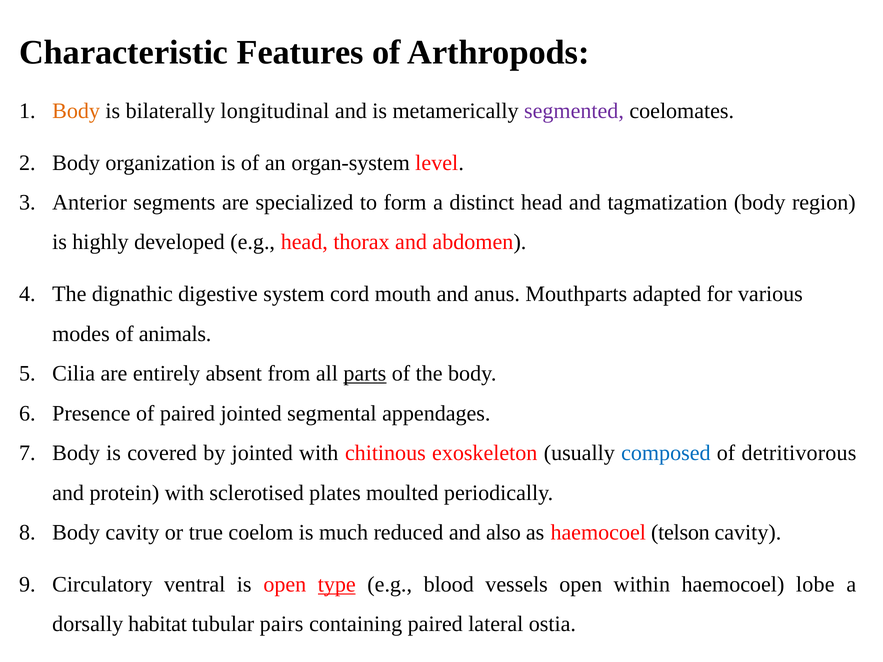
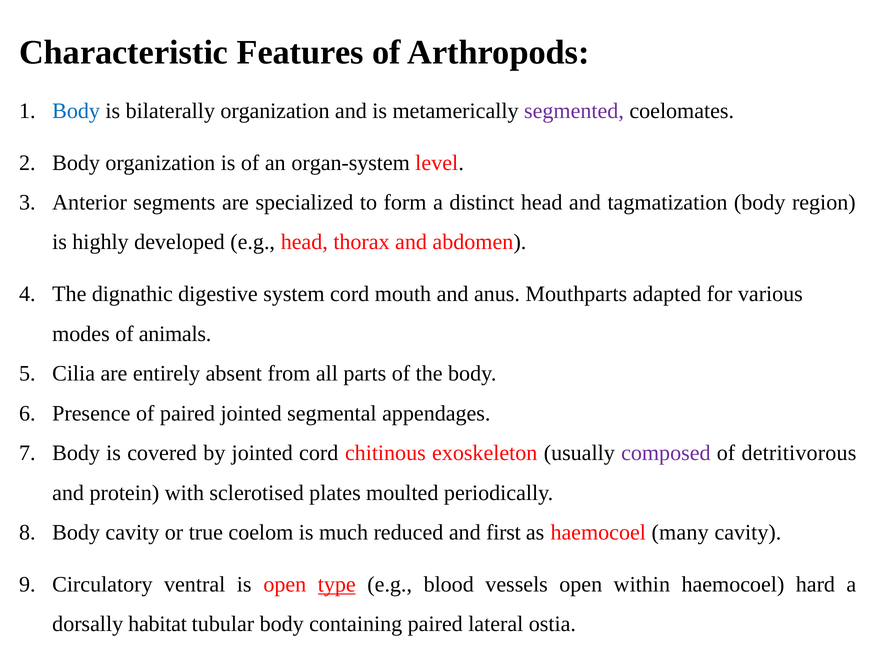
Body colour: orange -> blue (76, 111)
bilaterally longitudinal: longitudinal -> organization (275, 111)
parts underline: present -> none (365, 374)
jointed with: with -> cord (319, 453)
composed colour: blue -> purple (666, 453)
also: also -> first (503, 533)
telson: telson -> many (680, 533)
lobe: lobe -> hard (815, 585)
tubular pairs: pairs -> body (282, 624)
